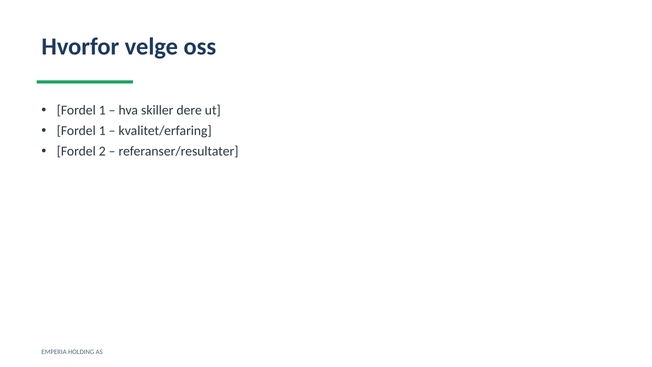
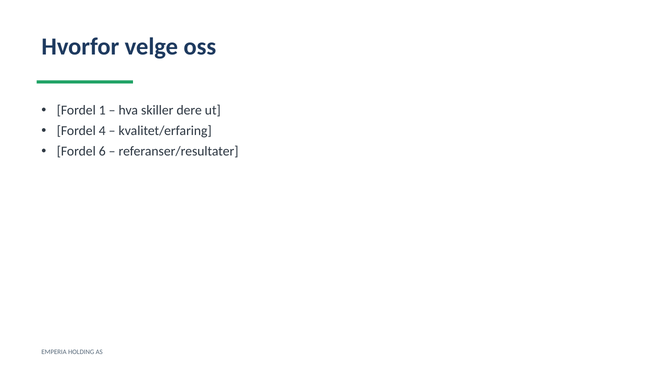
1: 1 -> 4 (102, 131)
2: 2 -> 6 (102, 151)
